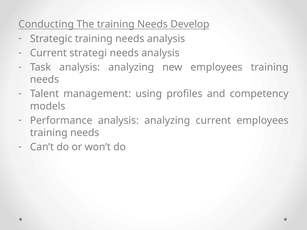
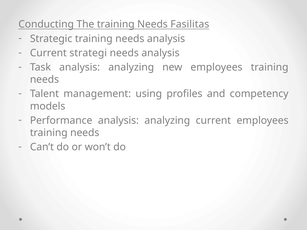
Develop: Develop -> Fasilitas (190, 24)
